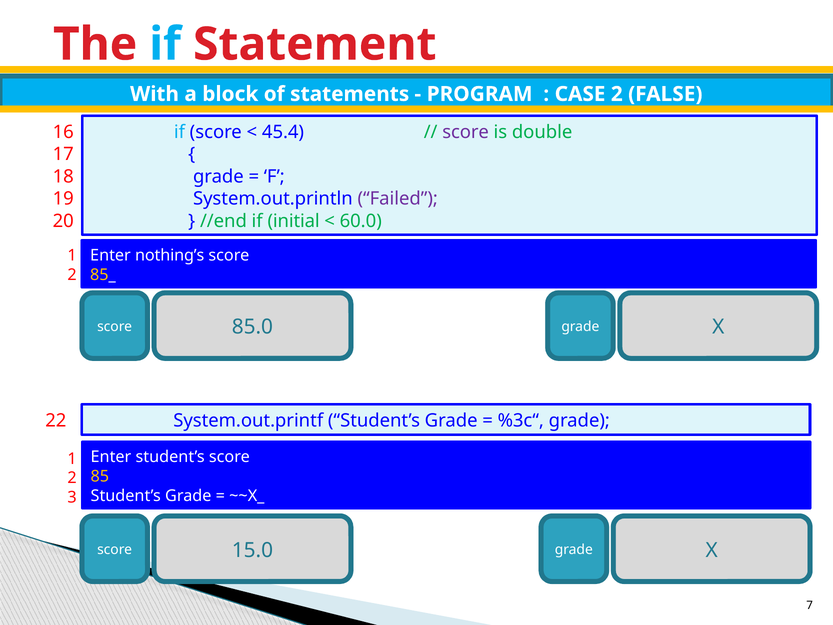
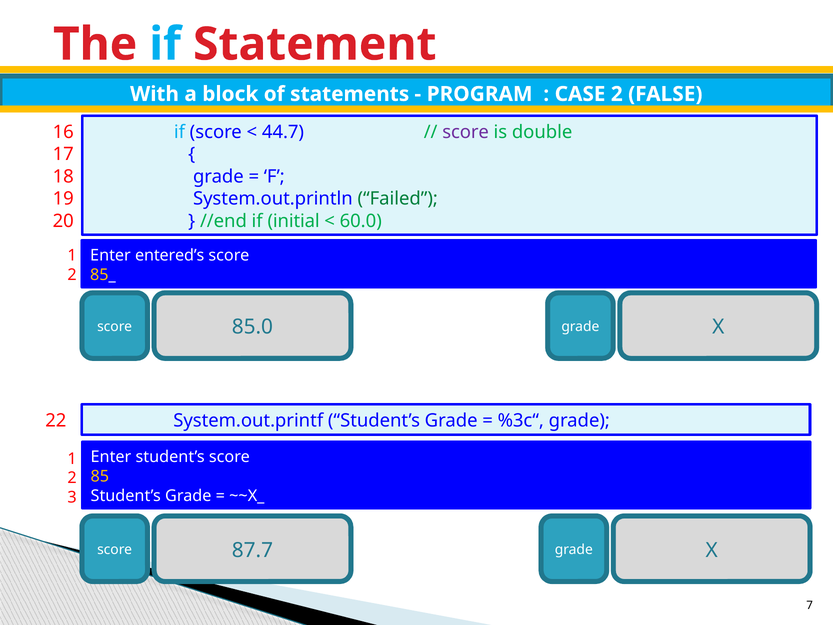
45.4: 45.4 -> 44.7 (283, 132)
Failed colour: purple -> green (398, 199)
nothing’s: nothing’s -> entered’s (170, 255)
15.0: 15.0 -> 87.7 (252, 550)
